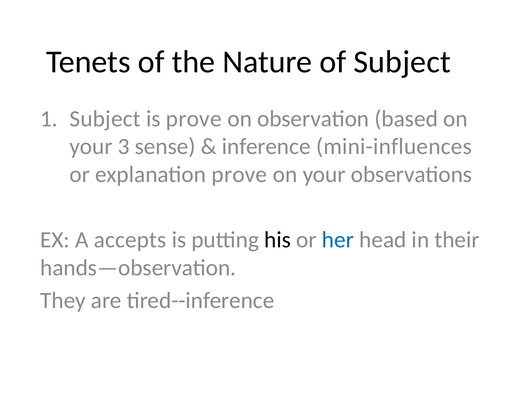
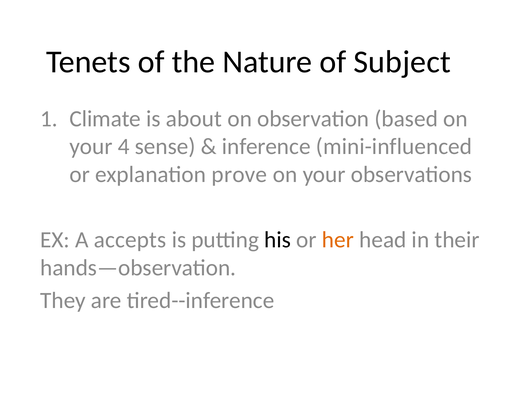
Subject: Subject -> Climate (105, 119)
is prove: prove -> about (194, 119)
3: 3 -> 4 (124, 147)
mini-influences: mini-influences -> mini-influenced (394, 147)
her colour: blue -> orange (338, 240)
